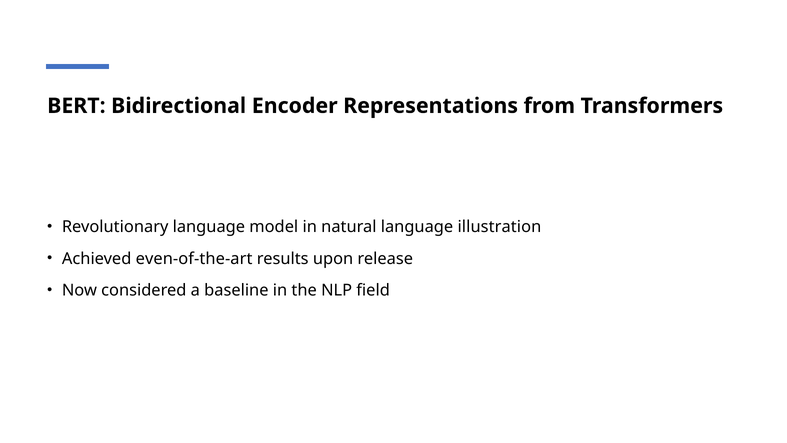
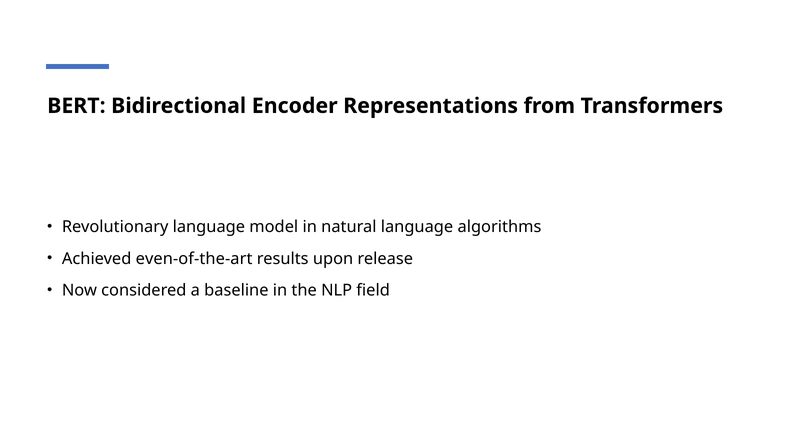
illustration: illustration -> algorithms (499, 227)
